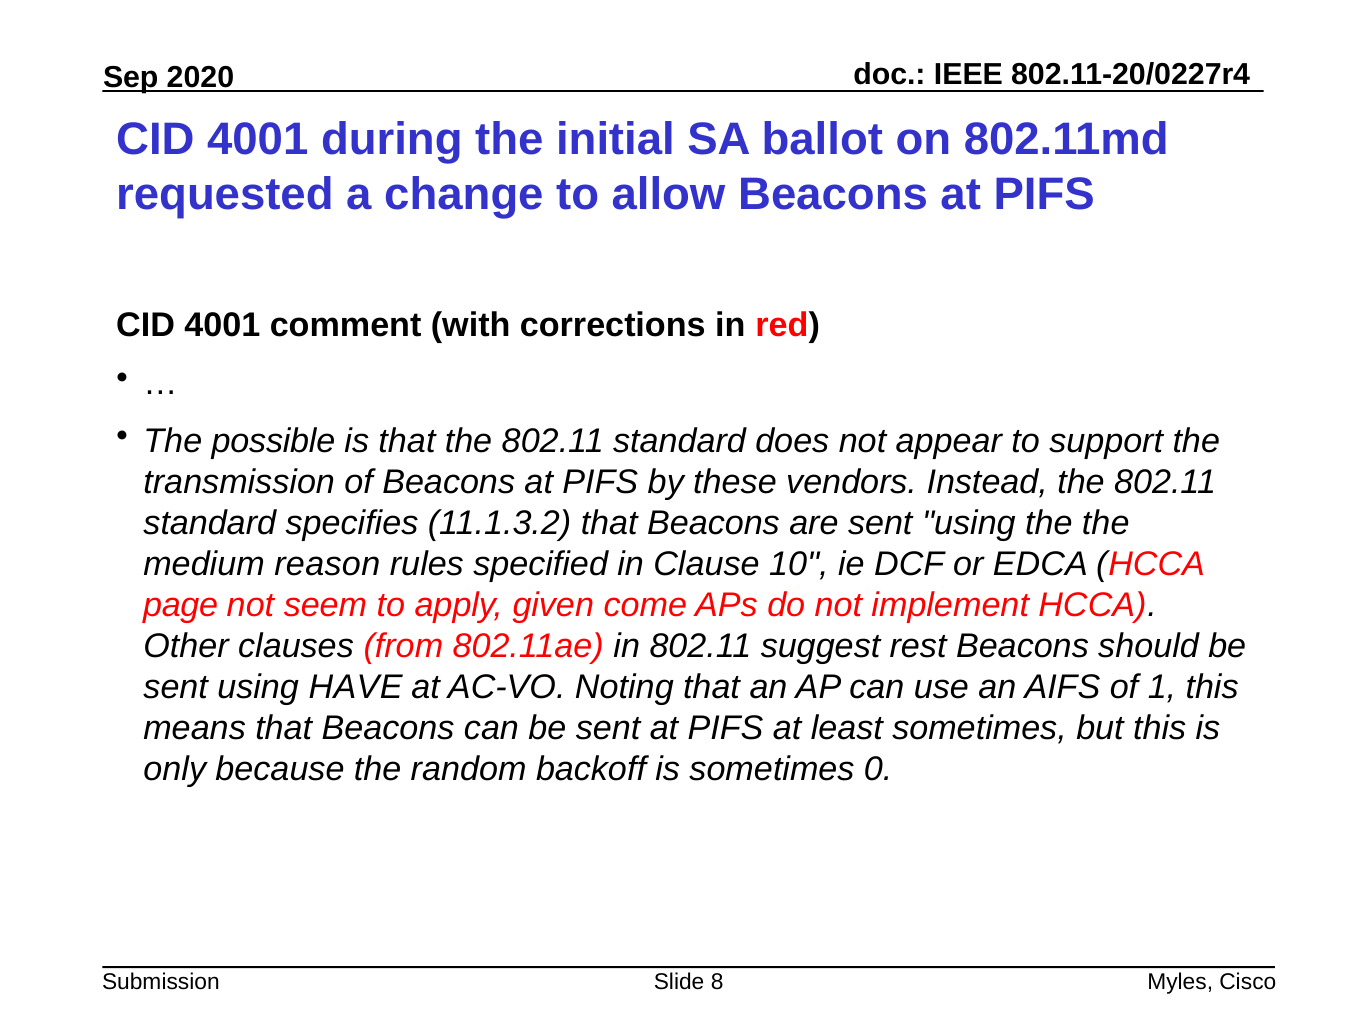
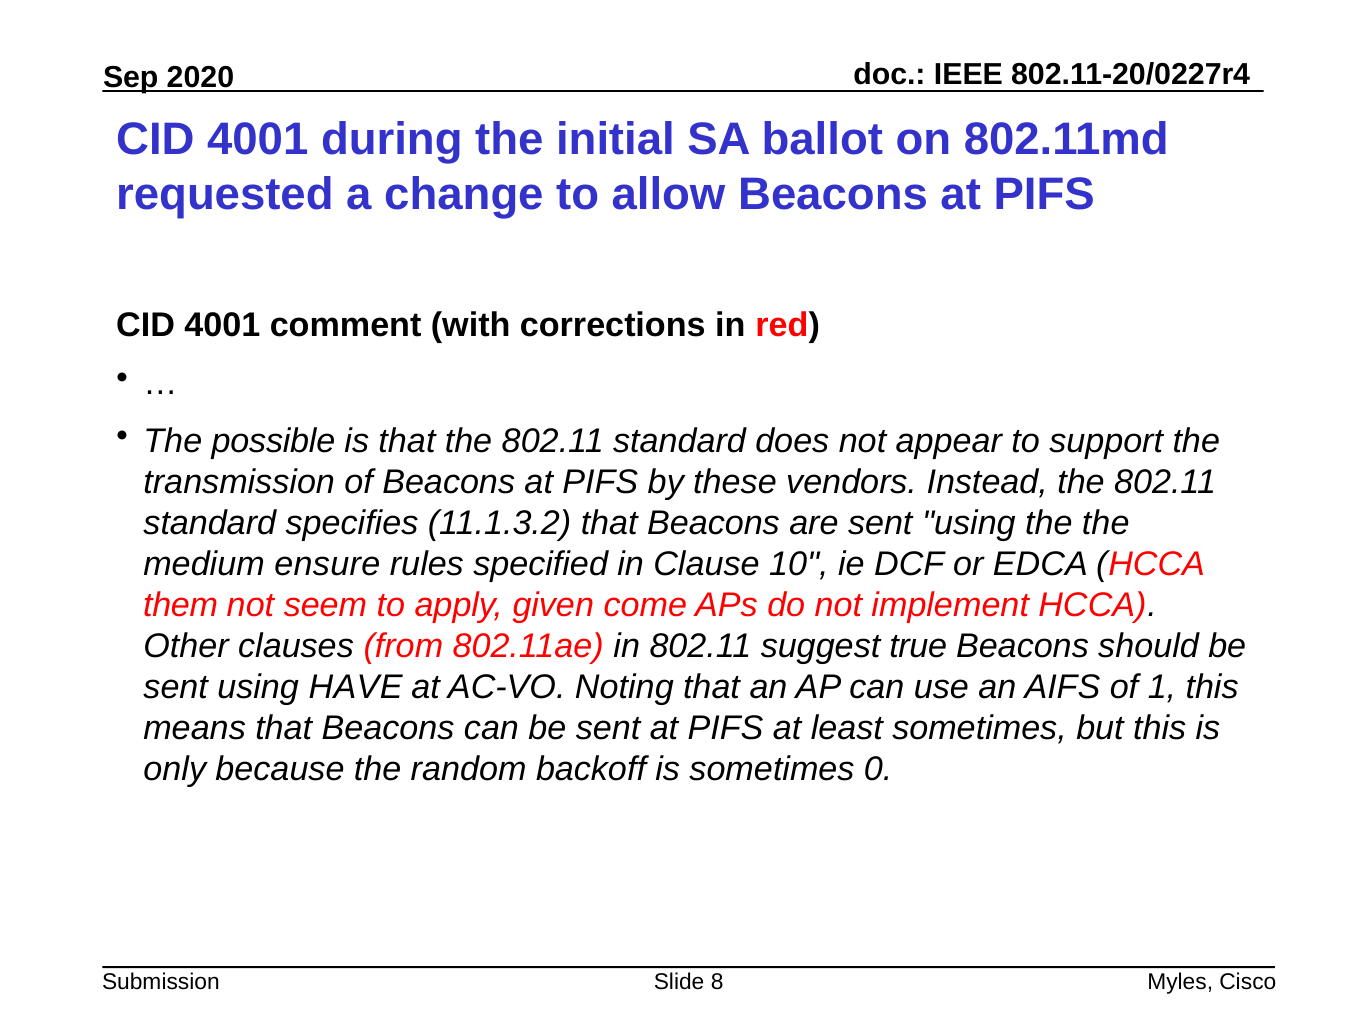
reason: reason -> ensure (327, 565)
page: page -> them (181, 606)
rest: rest -> true (918, 647)
